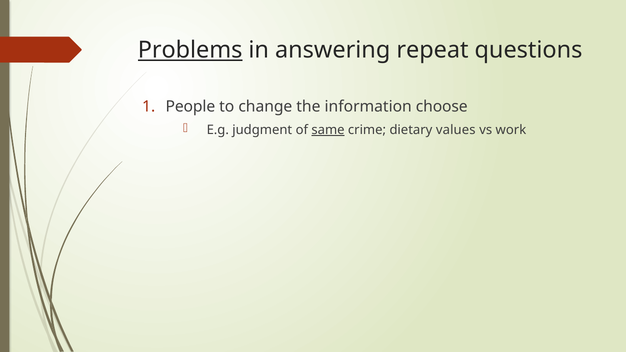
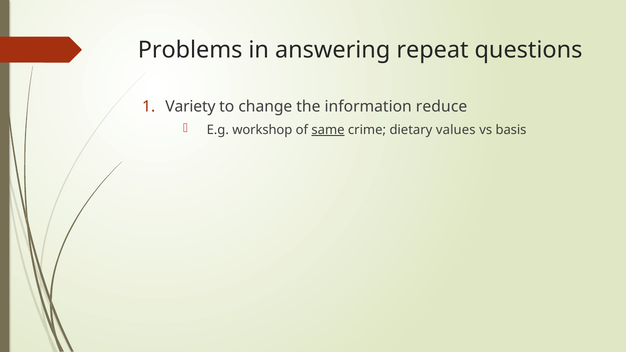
Problems underline: present -> none (190, 50)
People: People -> Variety (190, 106)
choose: choose -> reduce (442, 106)
judgment: judgment -> workshop (262, 130)
work: work -> basis (511, 130)
